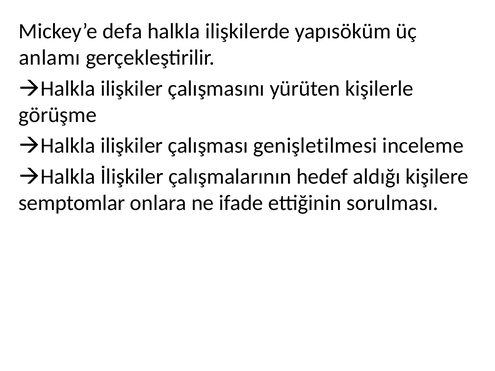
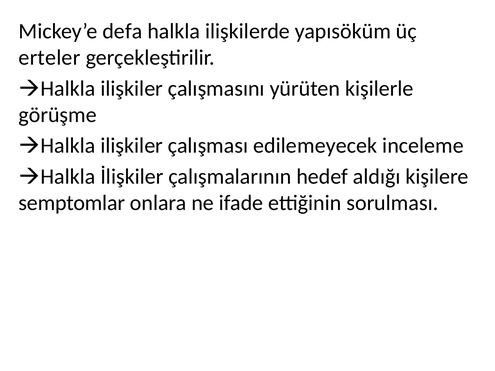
anlamı: anlamı -> erteler (50, 58)
genişletilmesi: genişletilmesi -> edilemeyecek (315, 146)
